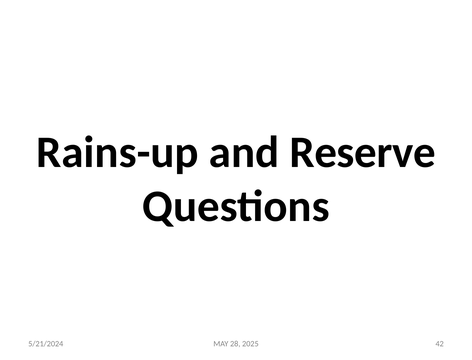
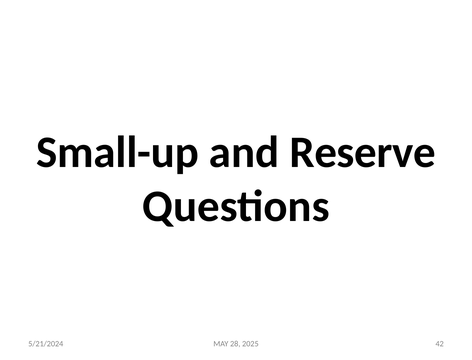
Rains-up: Rains-up -> Small-up (118, 152)
